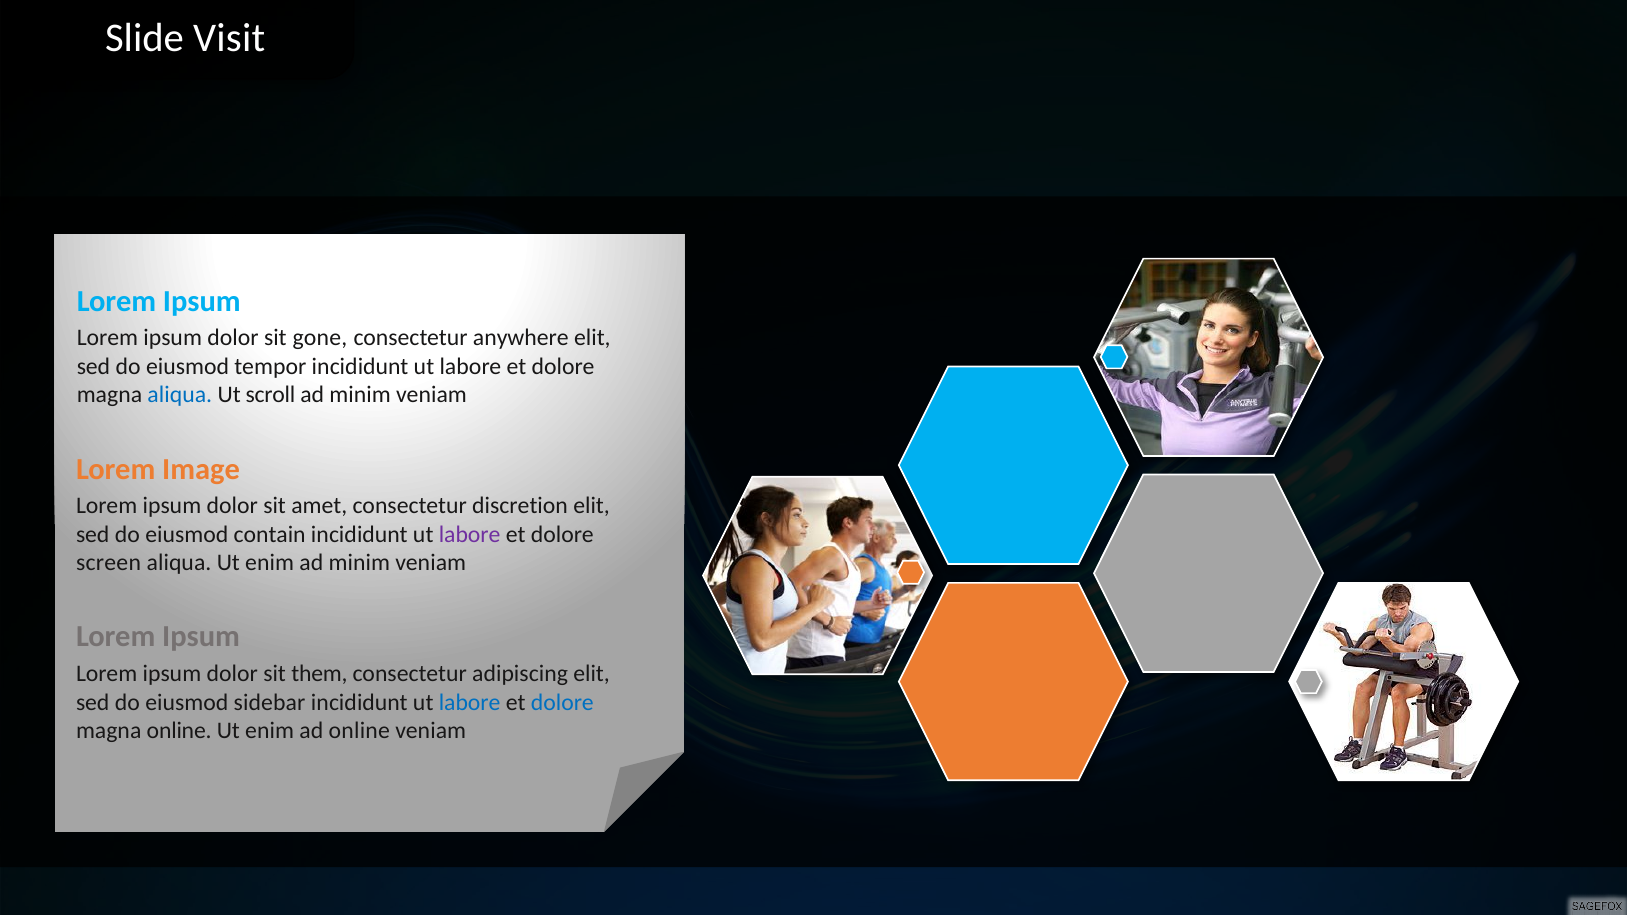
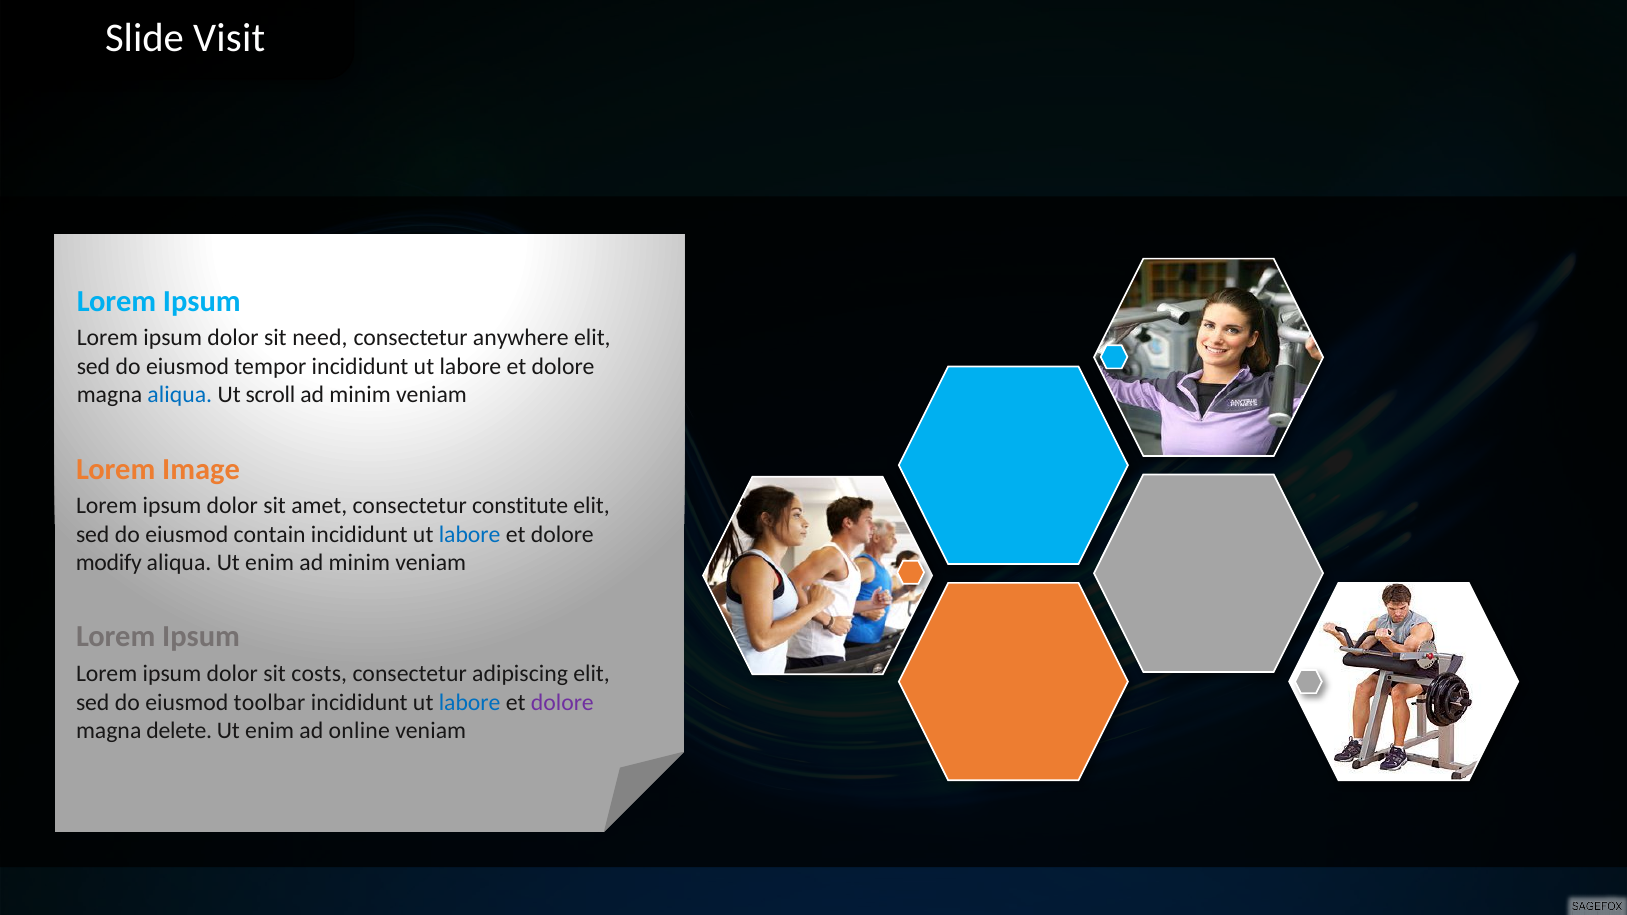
gone: gone -> need (320, 338)
discretion: discretion -> constitute (520, 506)
labore colour: purple -> blue (470, 534)
screen: screen -> modify (109, 563)
them: them -> costs (319, 674)
sidebar: sidebar -> toolbar (270, 702)
dolore colour: blue -> purple (562, 702)
magna online: online -> delete (179, 731)
